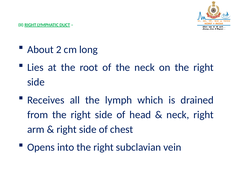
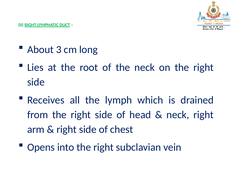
2: 2 -> 3 (59, 50)
